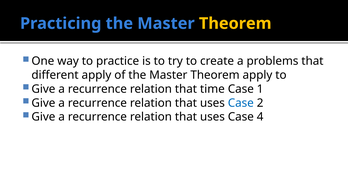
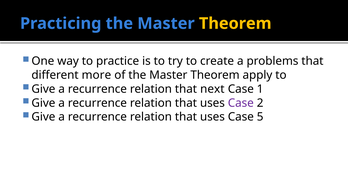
different apply: apply -> more (96, 75)
time: time -> next (212, 89)
Case colour: blue -> purple (241, 103)
4: 4 -> 5 (260, 117)
